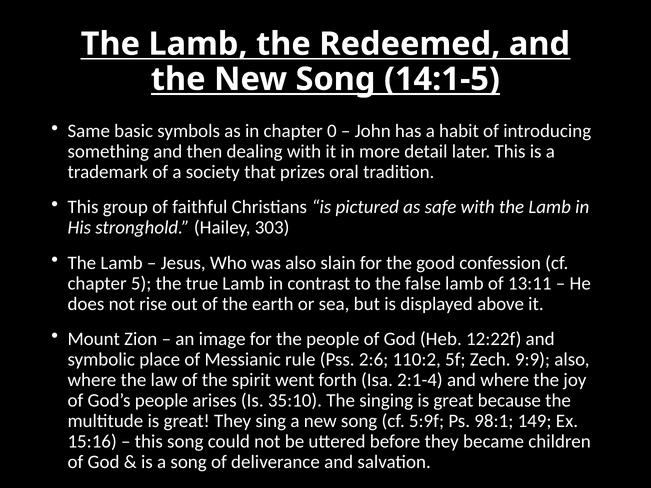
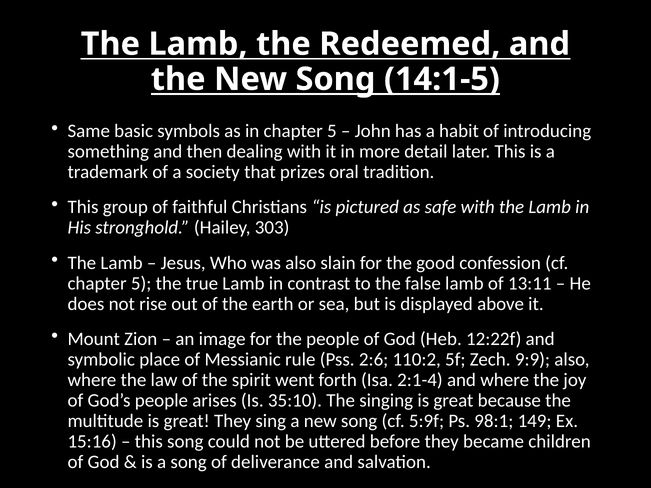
in chapter 0: 0 -> 5 (332, 131)
